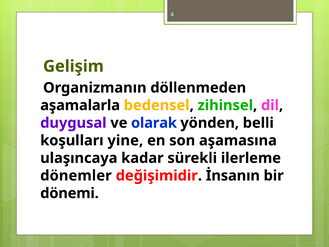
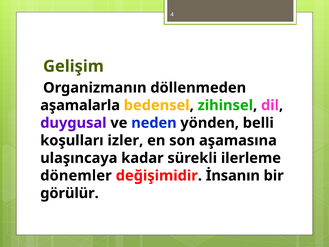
olarak: olarak -> neden (154, 123)
yine: yine -> izler (125, 140)
dönemi: dönemi -> görülür (69, 193)
